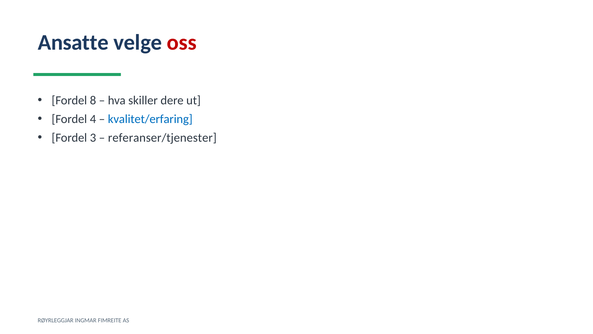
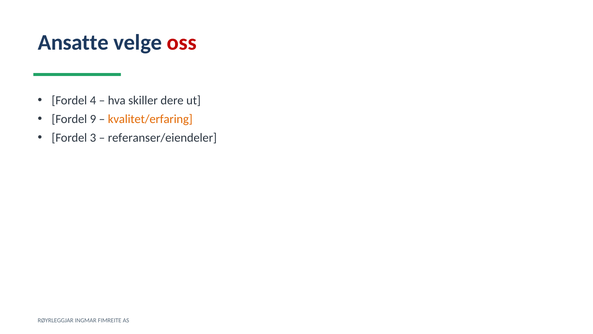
8: 8 -> 4 (93, 100)
4: 4 -> 9 (93, 119)
kvalitet/erfaring colour: blue -> orange (150, 119)
referanser/tjenester: referanser/tjenester -> referanser/eiendeler (162, 138)
